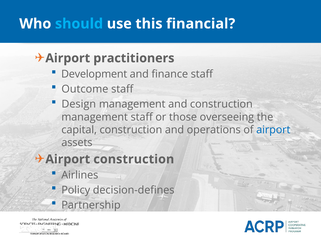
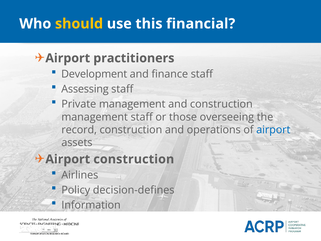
should colour: light blue -> yellow (79, 24)
Outcome: Outcome -> Assessing (85, 89)
Design: Design -> Private (79, 104)
capital: capital -> record (79, 130)
Partnership: Partnership -> Information (91, 205)
